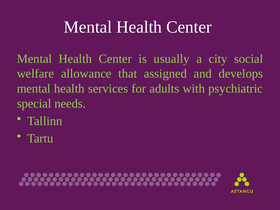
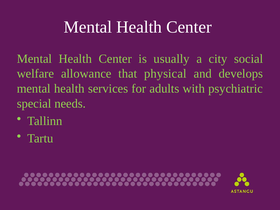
assigned: assigned -> physical (165, 74)
